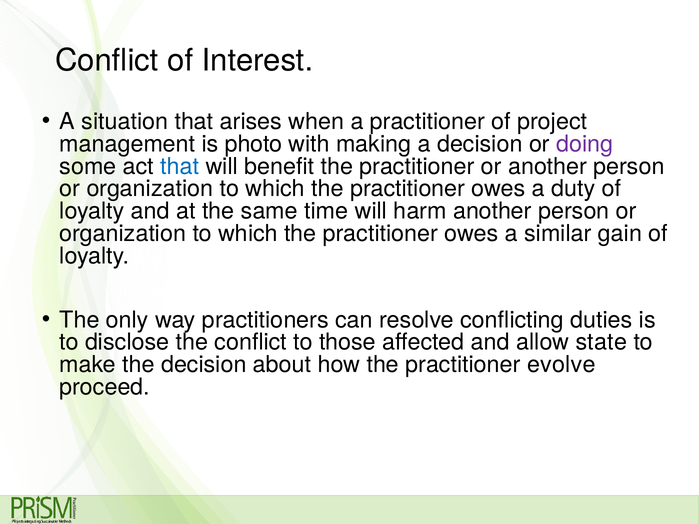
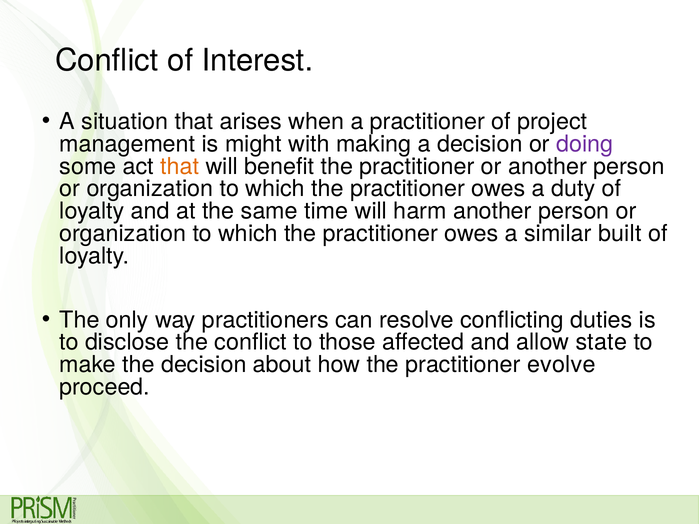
photo: photo -> might (253, 144)
that colour: blue -> orange (180, 166)
gain: gain -> built (620, 234)
